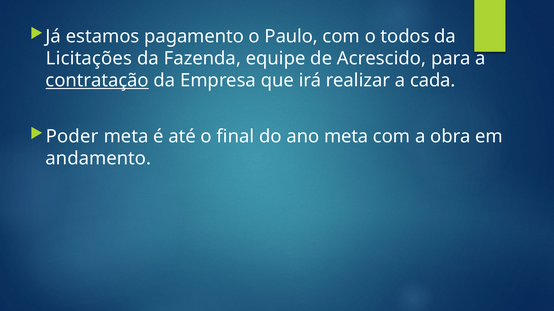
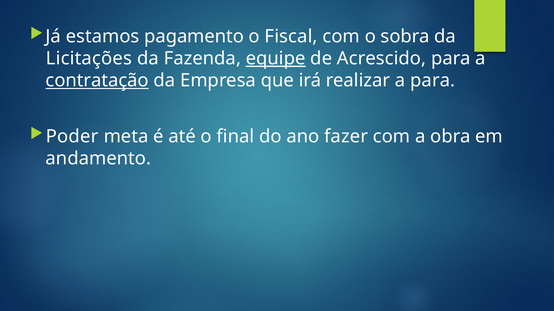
Paulo: Paulo -> Fiscal (291, 36)
todos: todos -> sobra (405, 36)
equipe underline: none -> present (276, 59)
a cada: cada -> para (433, 81)
ano meta: meta -> fazer (346, 137)
